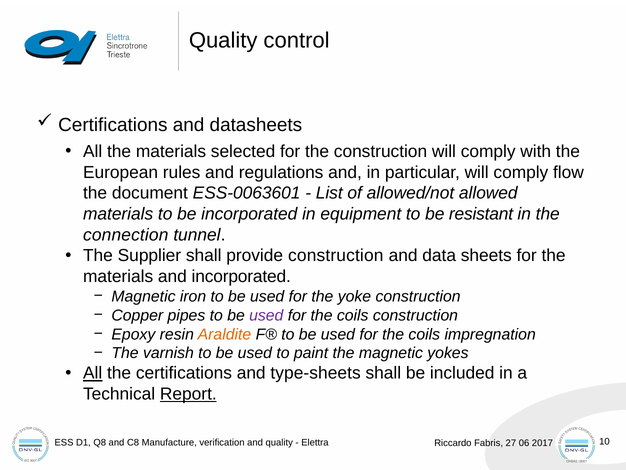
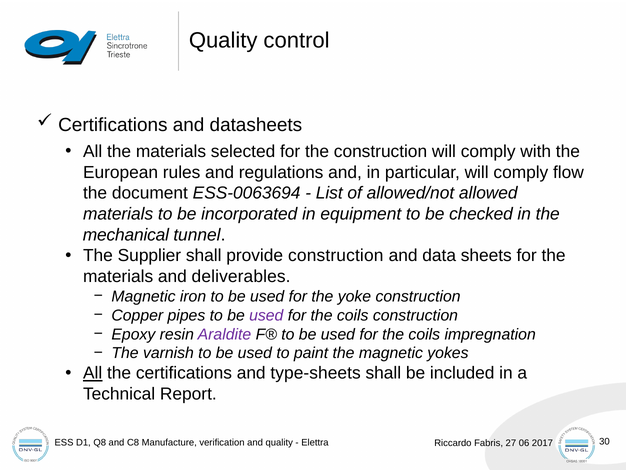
ESS-0063601: ESS-0063601 -> ESS-0063694 (247, 193)
resistant: resistant -> checked (481, 214)
connection: connection -> mechanical (126, 235)
and incorporated: incorporated -> deliverables (241, 276)
Araldite colour: orange -> purple (224, 334)
Report underline: present -> none (188, 394)
10: 10 -> 30 (604, 441)
